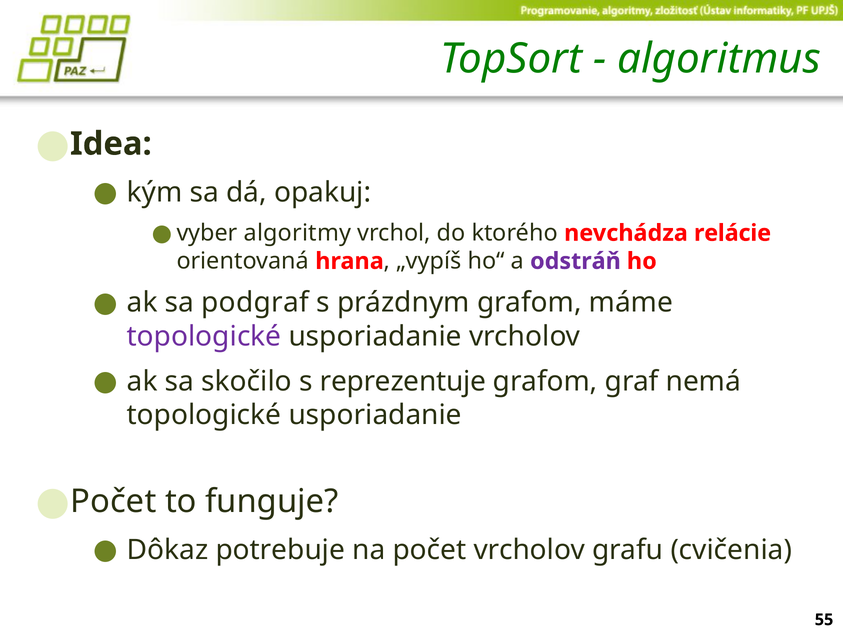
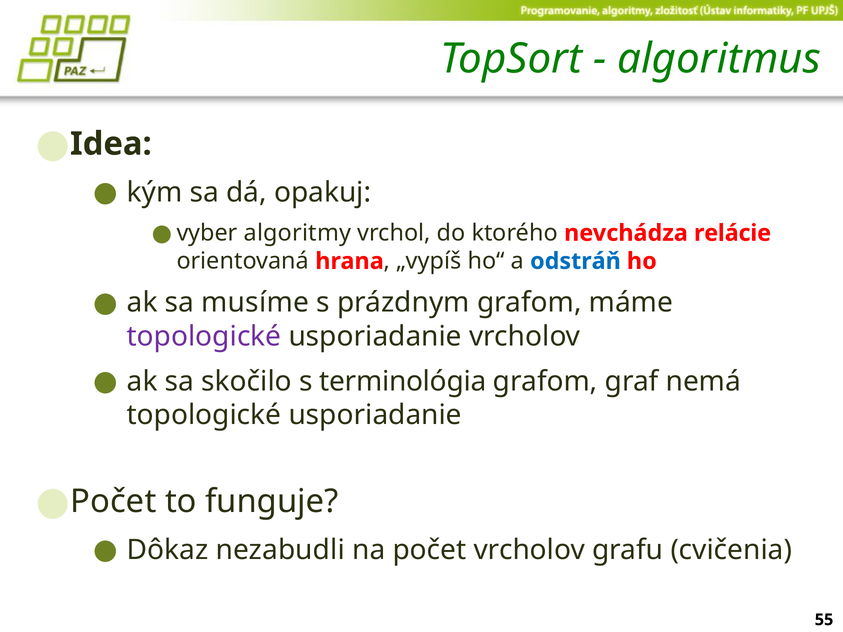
odstráň colour: purple -> blue (575, 261)
podgraf: podgraf -> musíme (255, 303)
reprezentuje: reprezentuje -> terminológia (403, 381)
potrebuje: potrebuje -> nezabudli (280, 550)
